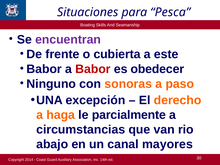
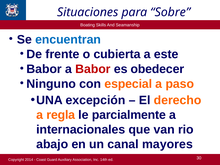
Pesca: Pesca -> Sobre (170, 12)
encuentran colour: purple -> blue (68, 39)
sonoras: sonoras -> especial (128, 84)
haga: haga -> regla (61, 115)
circumstancias: circumstancias -> internacionales (81, 130)
